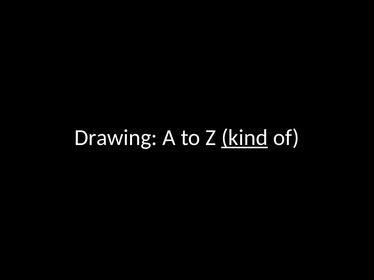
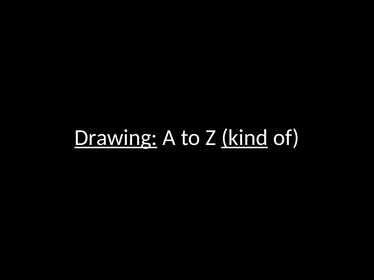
Drawing underline: none -> present (116, 138)
